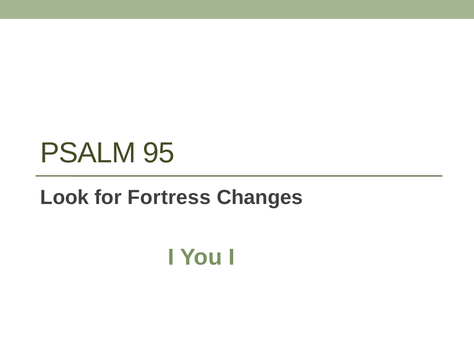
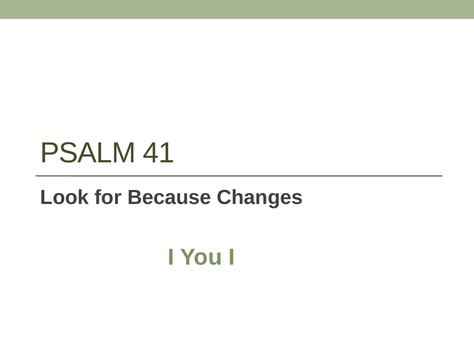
95: 95 -> 41 (159, 153)
Fortress: Fortress -> Because (169, 198)
